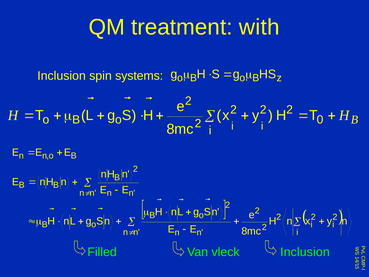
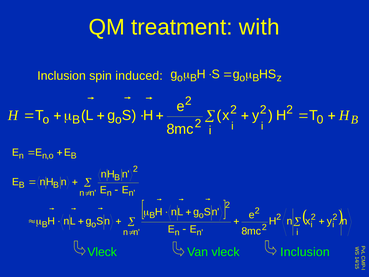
systems: systems -> induced (139, 76)
Filled: Filled -> Vleck (102, 252)
